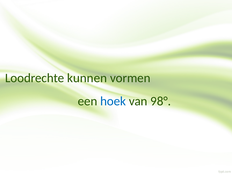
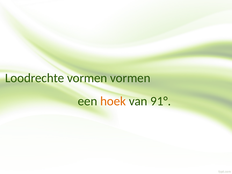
Loodrechte kunnen: kunnen -> vormen (87, 78)
hoek colour: blue -> orange (113, 101)
98°: 98° -> 91° (161, 101)
